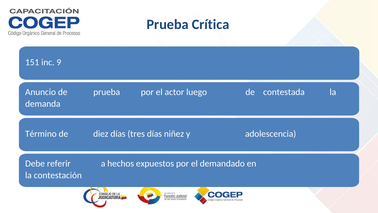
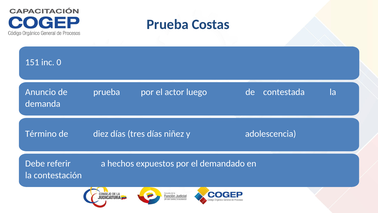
Crítica: Crítica -> Costas (211, 24)
9: 9 -> 0 (59, 62)
